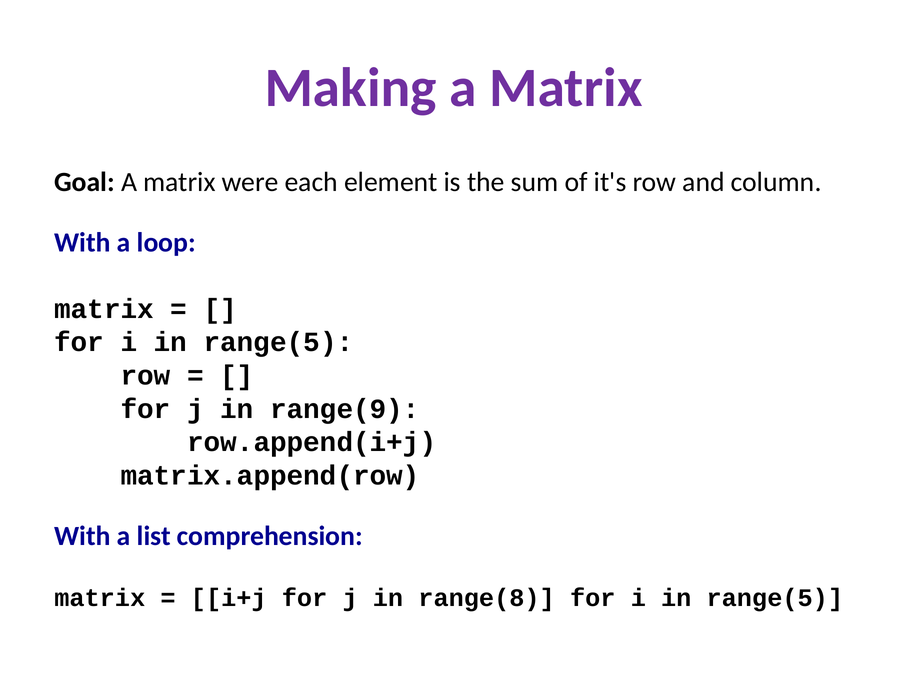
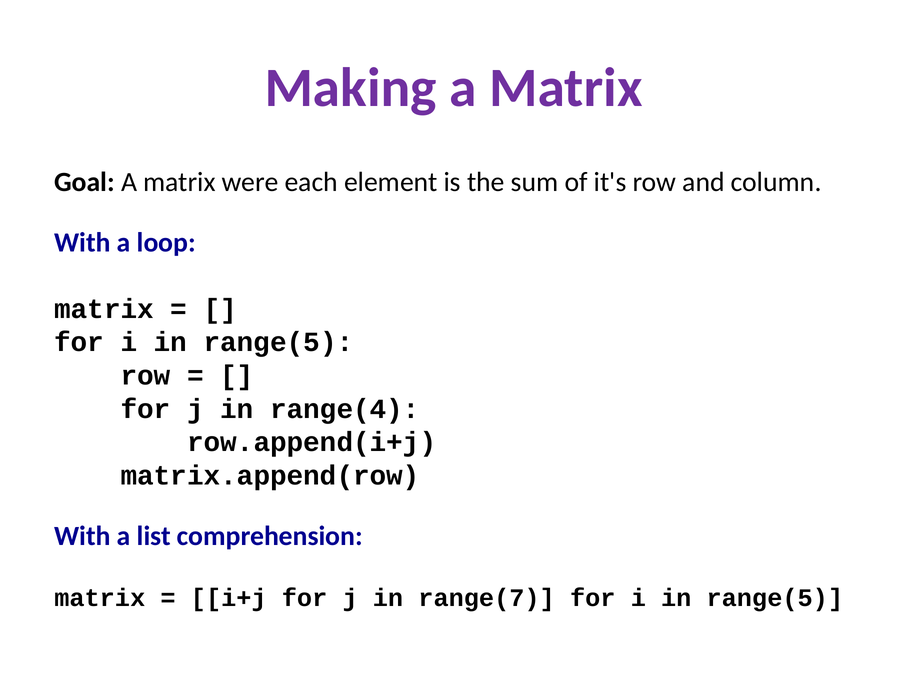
range(9: range(9 -> range(4 (345, 409)
range(8: range(8 -> range(7 (487, 598)
